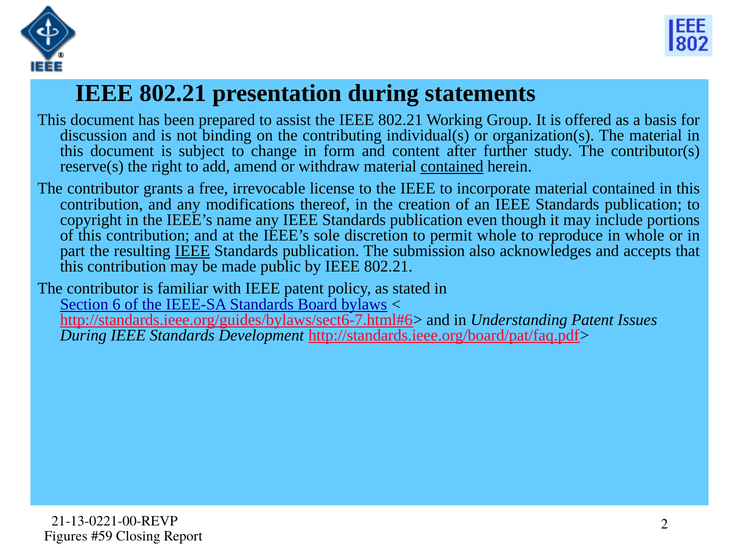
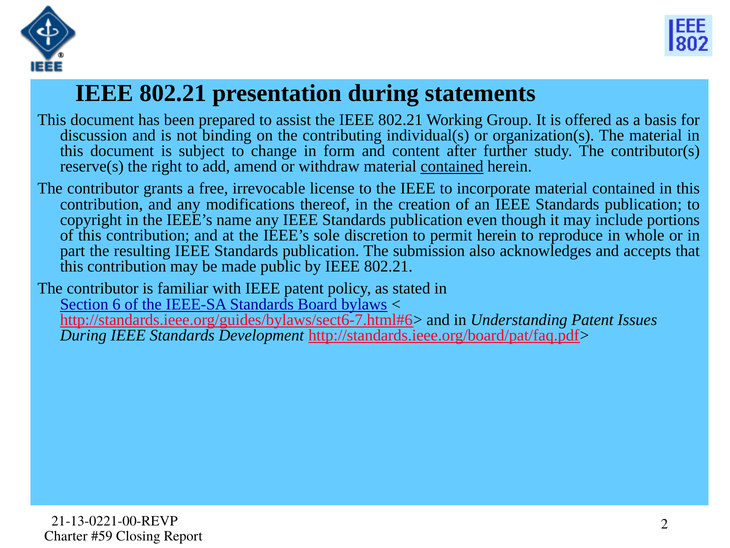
permit whole: whole -> herein (497, 235)
IEEE underline: present -> none (192, 251)
Figures: Figures -> Charter (66, 536)
